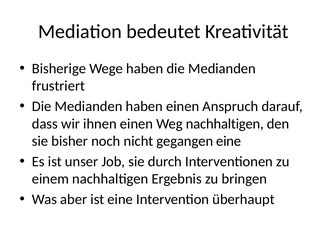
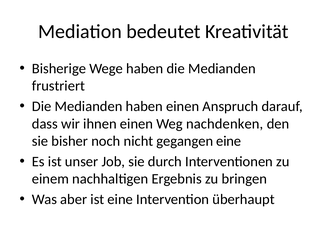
Weg nachhaltigen: nachhaltigen -> nachdenken (225, 124)
